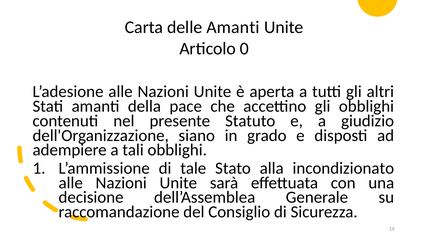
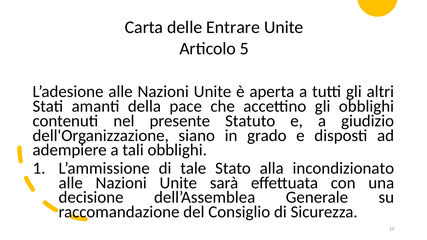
delle Amanti: Amanti -> Entrare (233, 27)
0: 0 -> 5 (244, 49)
